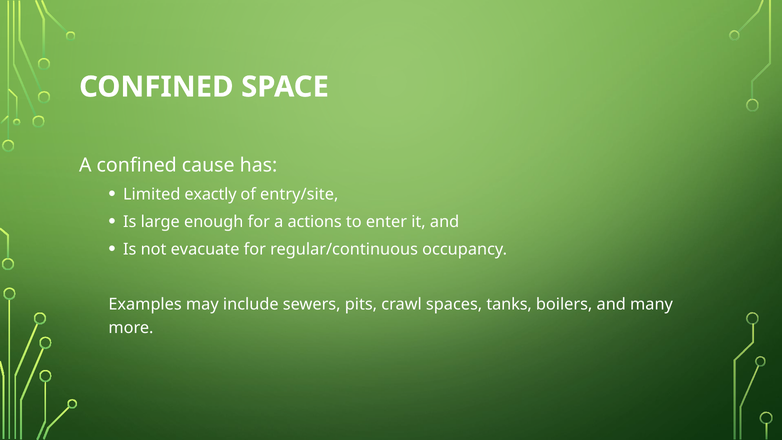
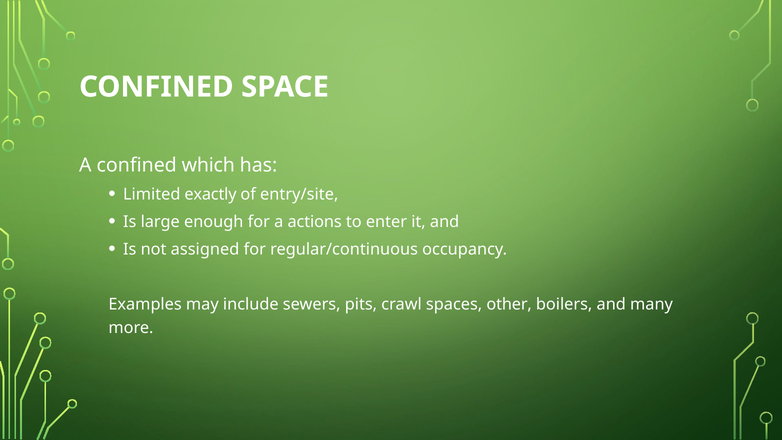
cause: cause -> which (208, 165)
evacuate: evacuate -> assigned (205, 249)
tanks: tanks -> other (509, 304)
